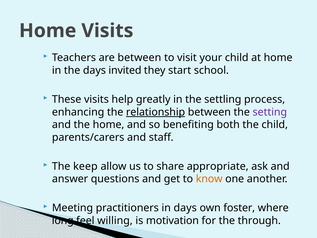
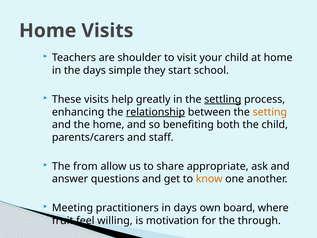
are between: between -> shoulder (139, 58)
invited: invited -> simple (125, 70)
settling underline: none -> present (223, 99)
setting colour: purple -> orange (270, 112)
keep: keep -> from (85, 166)
foster: foster -> board (239, 208)
long: long -> fruit (63, 220)
